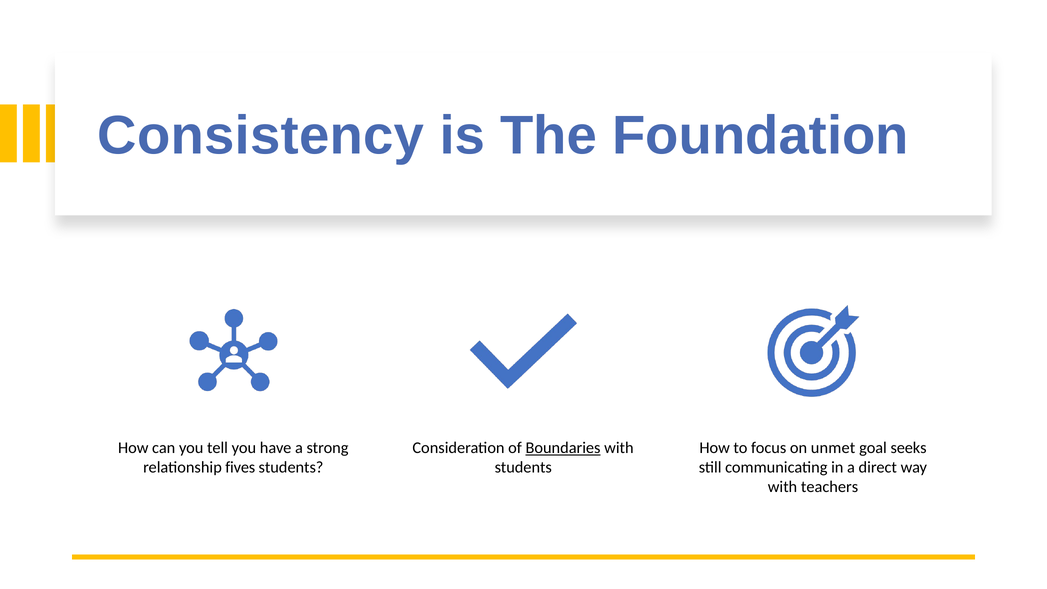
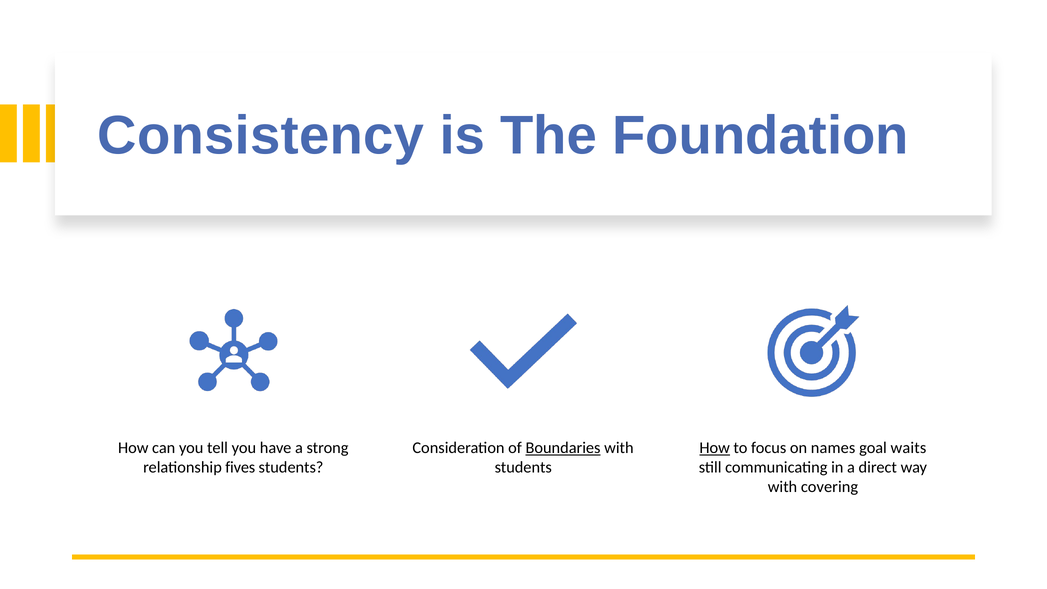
How underline: none -> present (715, 448)
unmet: unmet -> names (833, 448)
seeks: seeks -> waits (908, 448)
teachers: teachers -> covering (830, 487)
